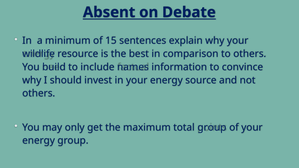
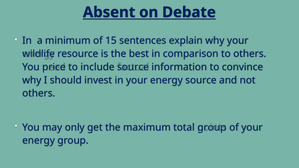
build: build -> price (54, 67)
include names: names -> source (133, 67)
